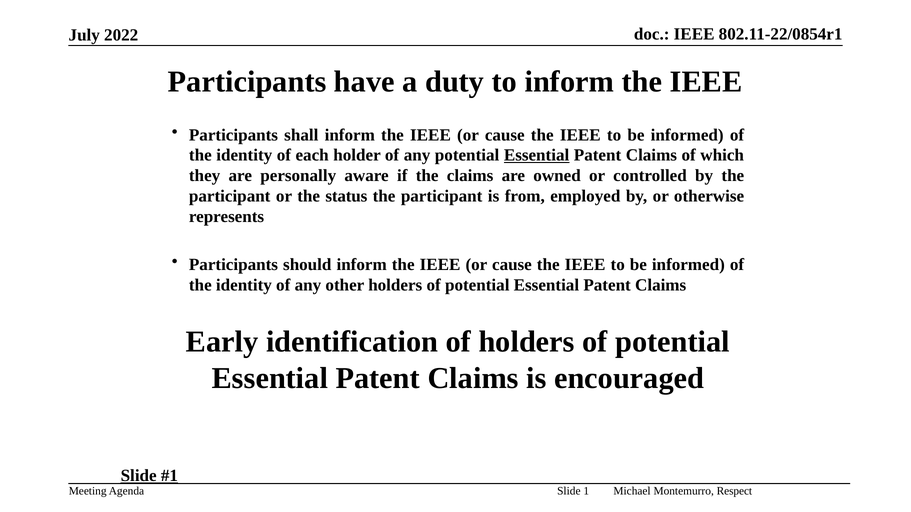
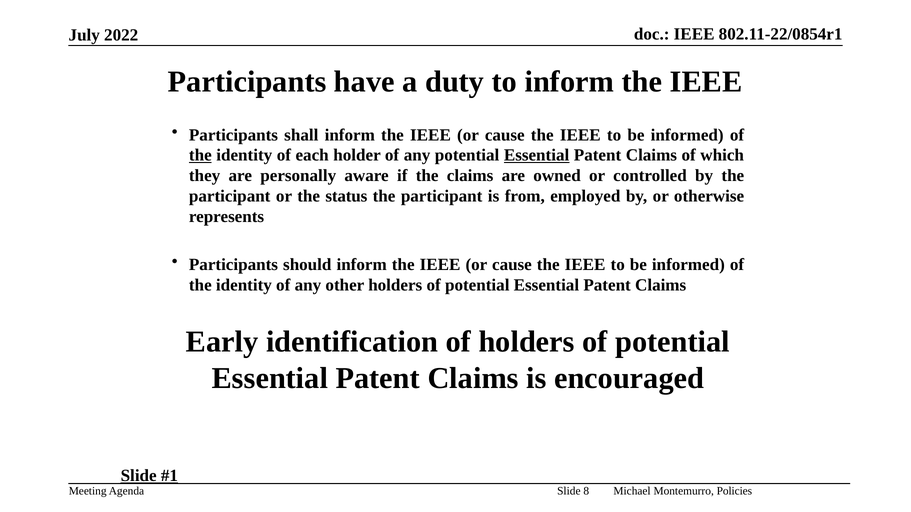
the underline: none -> present (200, 155)
1: 1 -> 8 (586, 491)
Respect: Respect -> Policies (734, 491)
